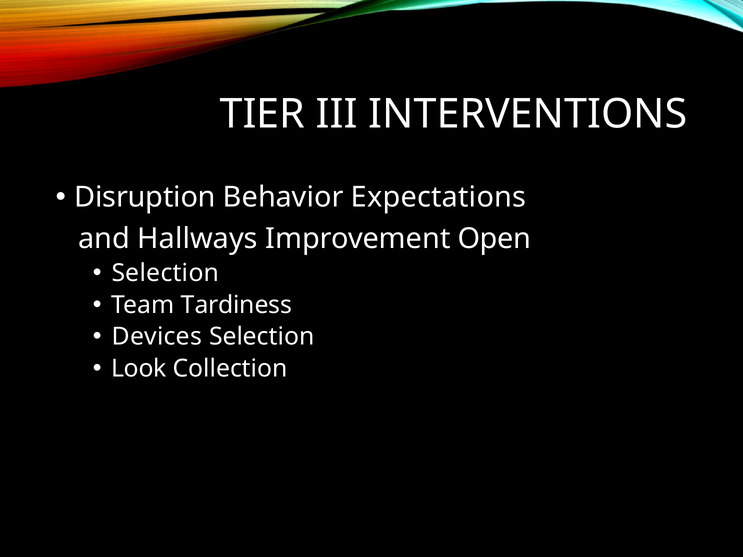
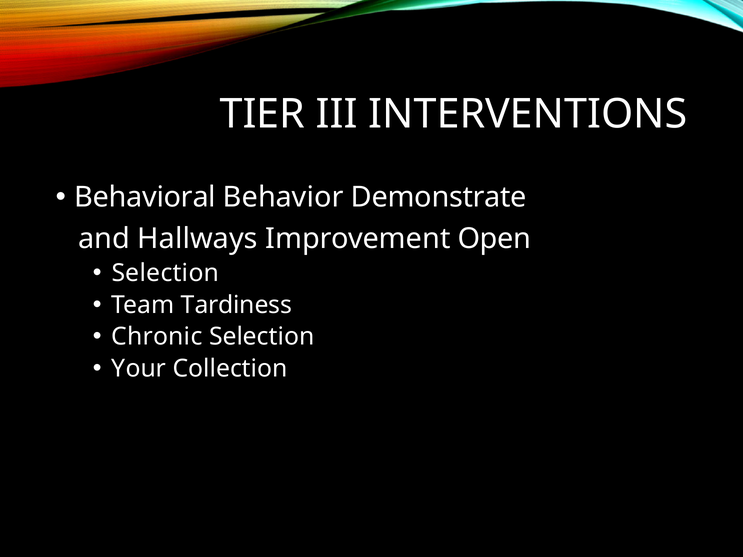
Disruption: Disruption -> Behavioral (145, 197)
Expectations: Expectations -> Demonstrate (439, 197)
Devices: Devices -> Chronic (157, 337)
Look: Look -> Your (139, 369)
